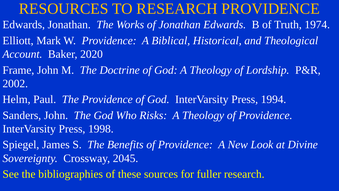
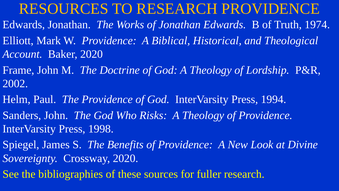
Crossway 2045: 2045 -> 2020 (126, 158)
